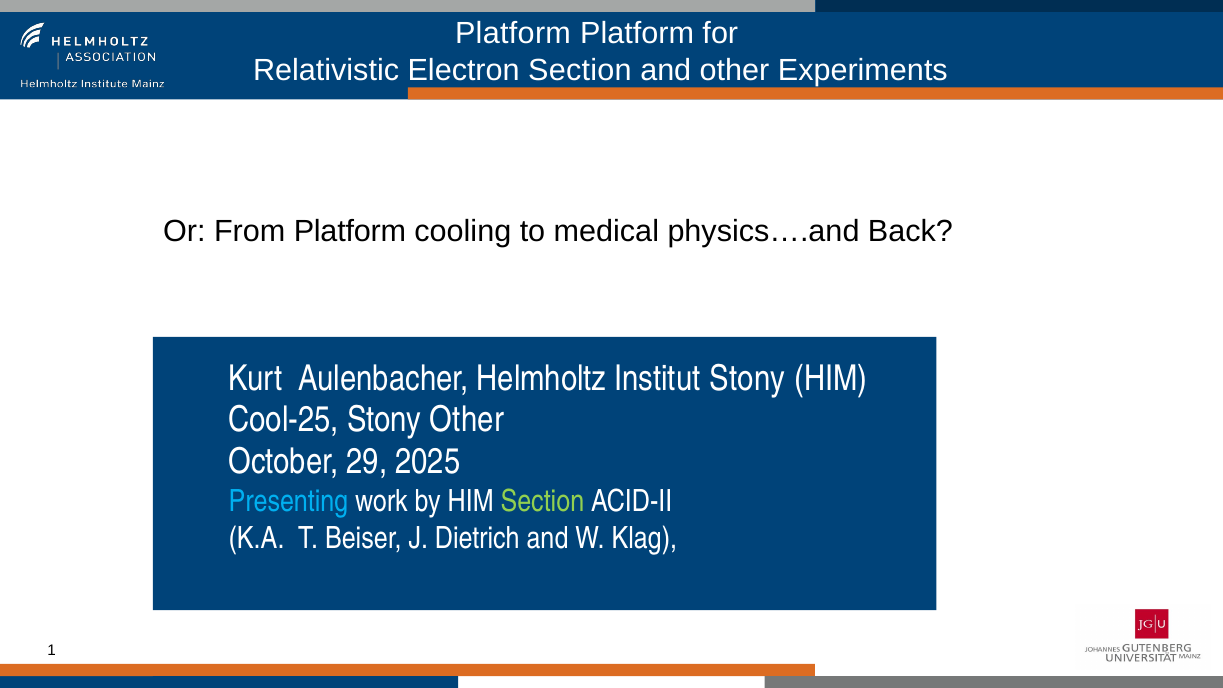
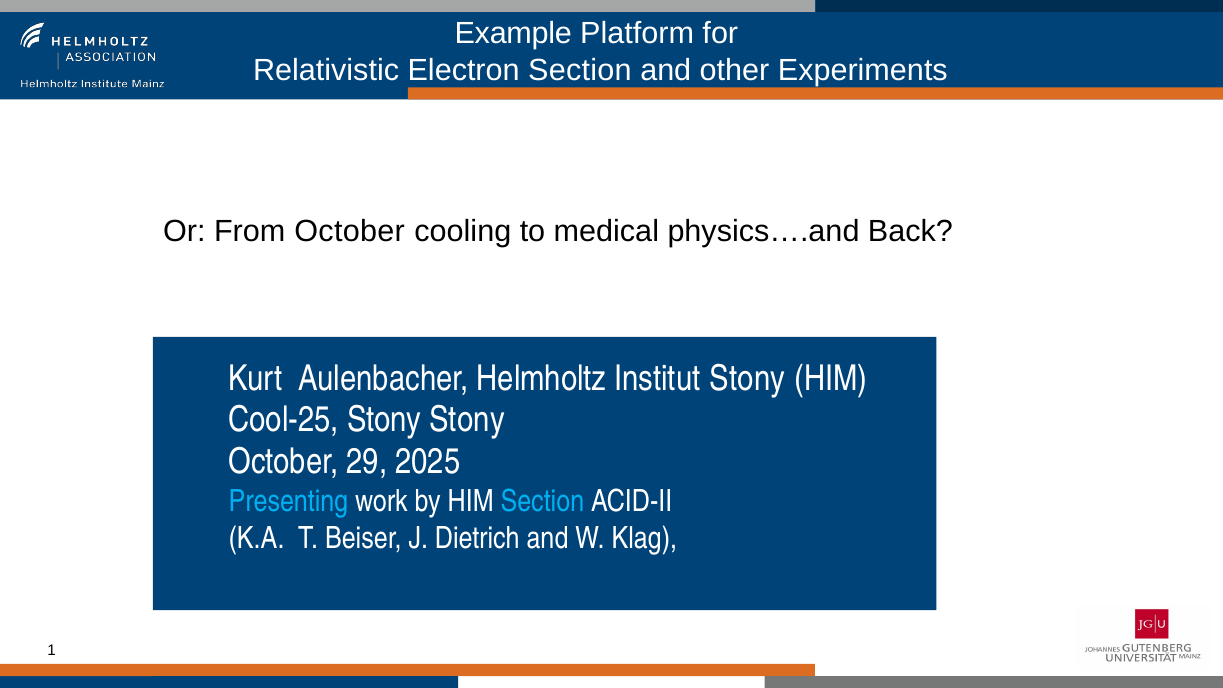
Platform: Platform -> Example (513, 34)
From Platform: Platform -> October (350, 231)
Stony Other: Other -> Stony (467, 420)
Section colour: light green -> light blue (542, 502)
